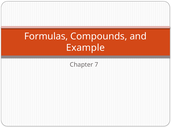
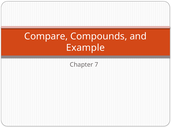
Formulas: Formulas -> Compare (46, 36)
